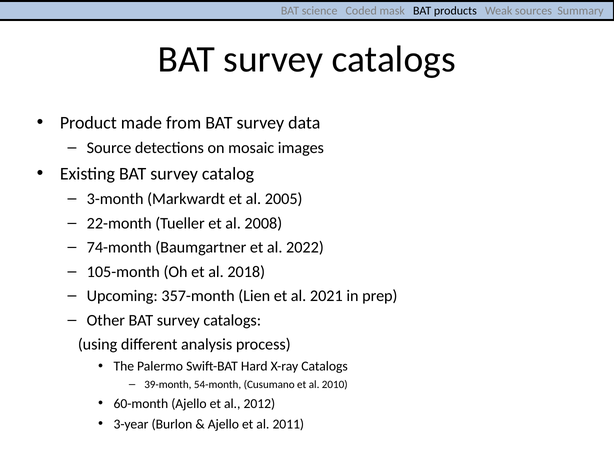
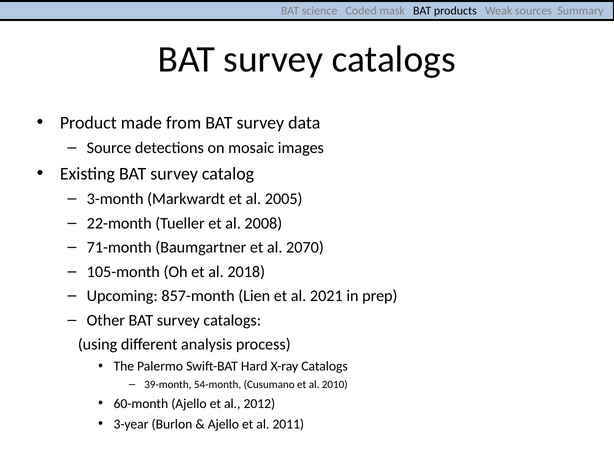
74-month: 74-month -> 71-month (119, 247)
2022: 2022 -> 2070 (305, 247)
357-month: 357-month -> 857-month (198, 296)
